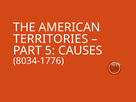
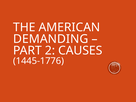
TERRITORIES: TERRITORIES -> DEMANDING (51, 39)
5: 5 -> 2 (50, 51)
8034-1776: 8034-1776 -> 1445-1776 (38, 61)
